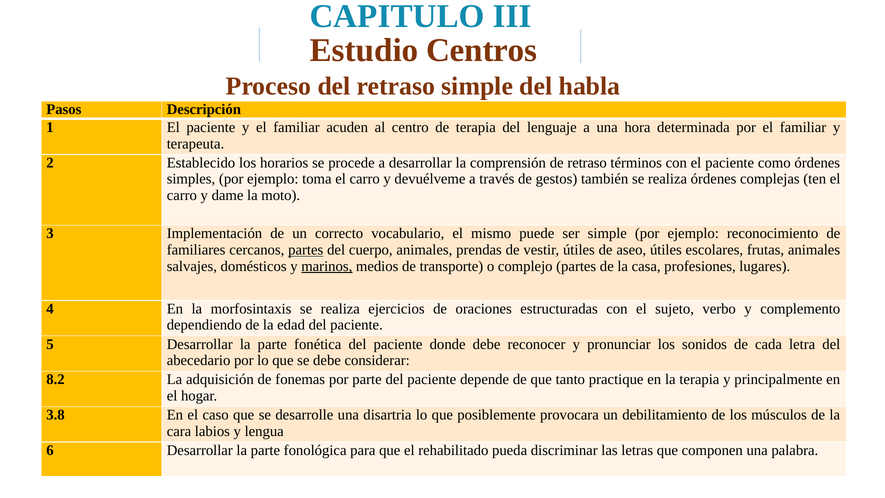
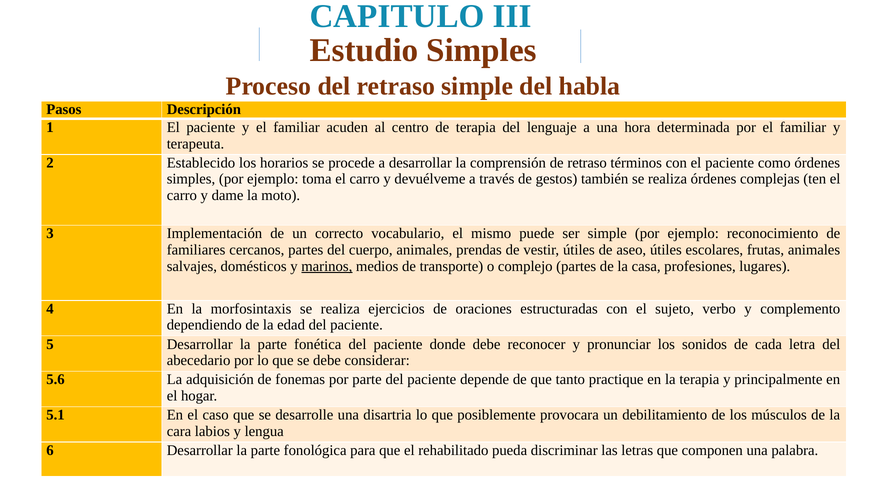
Estudio Centros: Centros -> Simples (481, 50)
partes underline: present -> none (306, 250)
8.2: 8.2 -> 5.6 (55, 379)
3.8: 3.8 -> 5.1 (55, 415)
